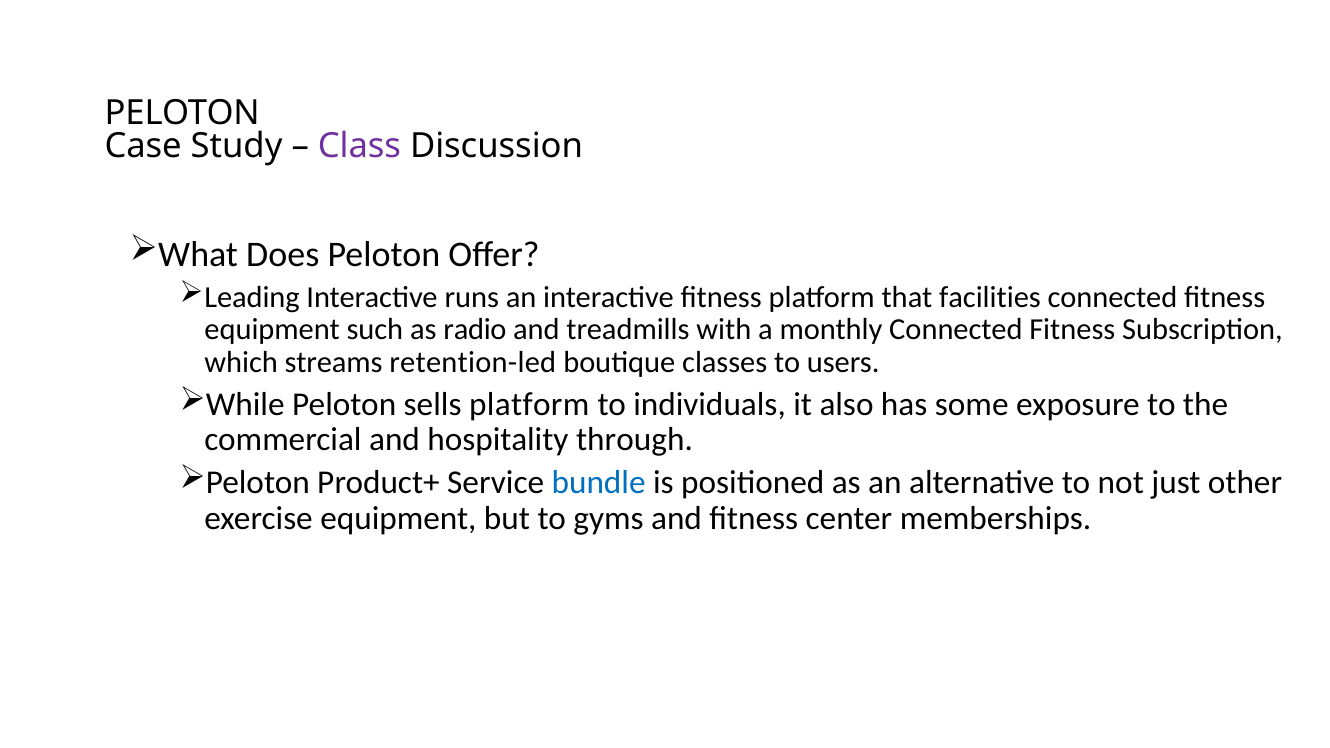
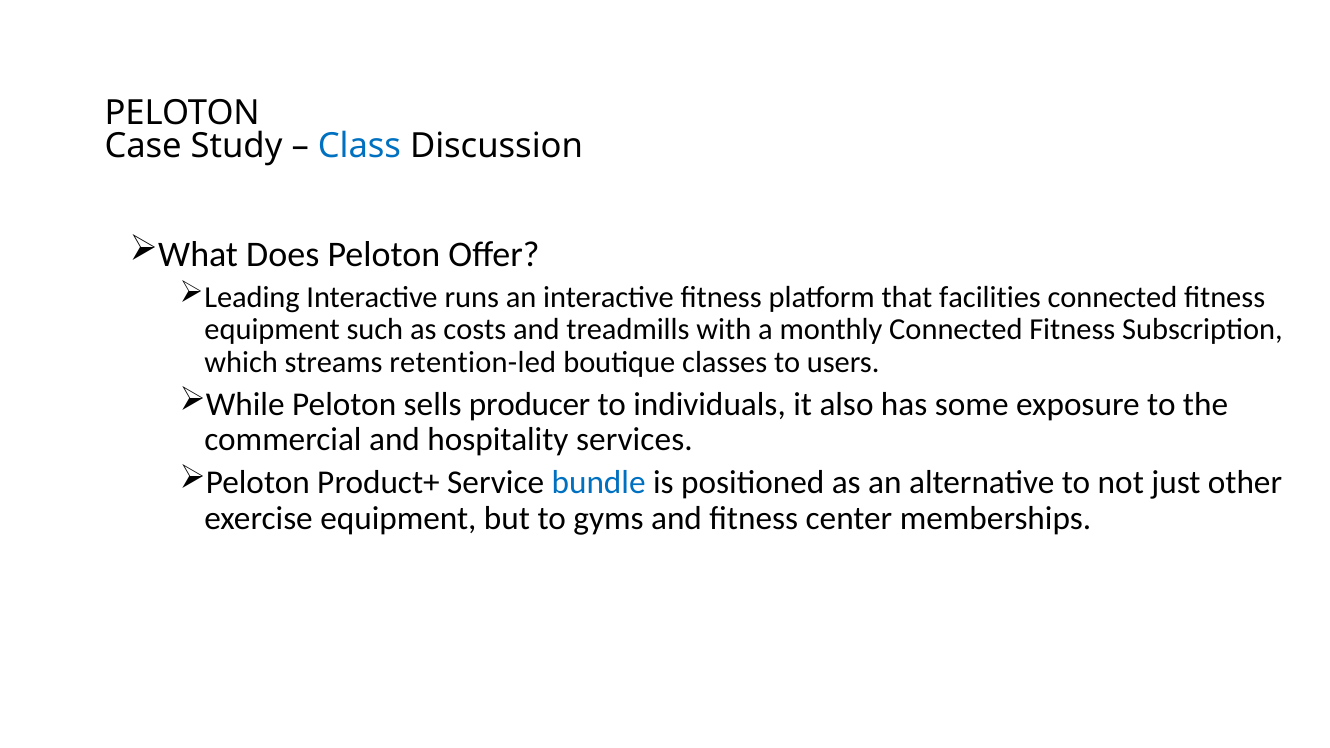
Class colour: purple -> blue (359, 146)
radio: radio -> costs (475, 330)
sells platform: platform -> producer (530, 404)
through: through -> services (634, 440)
